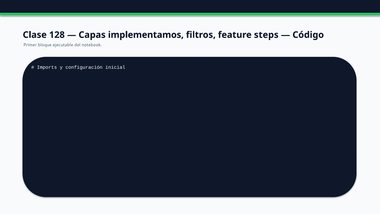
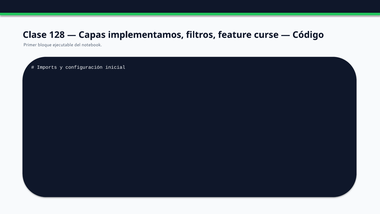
steps: steps -> curse (266, 35)
